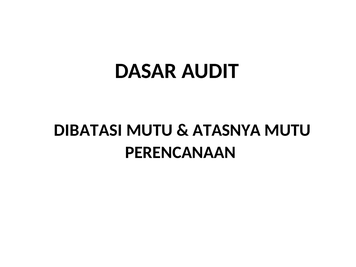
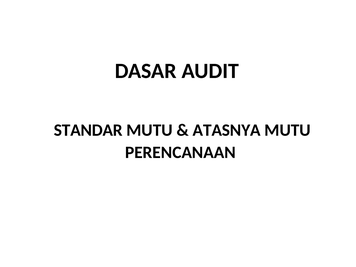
DIBATASI: DIBATASI -> STANDAR (88, 130)
